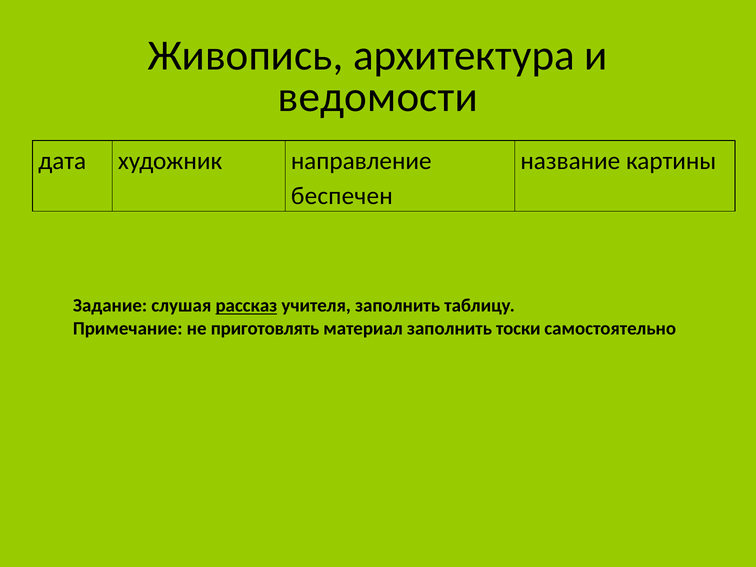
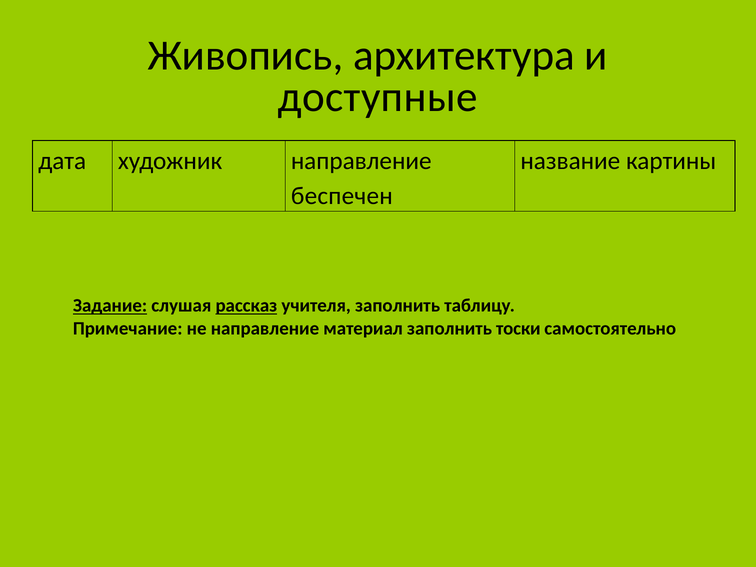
ведомости: ведомости -> доступные (378, 97)
Задание underline: none -> present (110, 306)
не приготовлять: приготовлять -> направление (265, 328)
